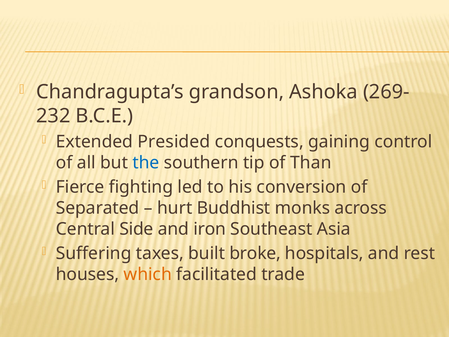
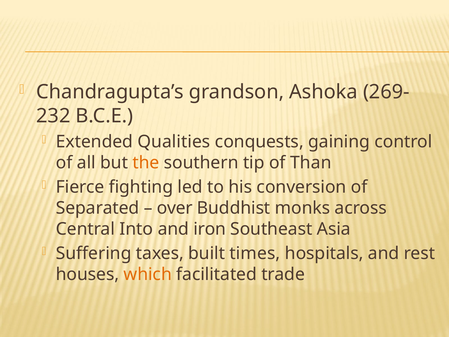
Presided: Presided -> Qualities (174, 142)
the colour: blue -> orange (146, 163)
hurt: hurt -> over (175, 208)
Side: Side -> Into (136, 229)
broke: broke -> times (255, 253)
